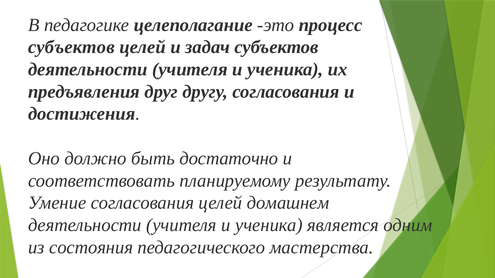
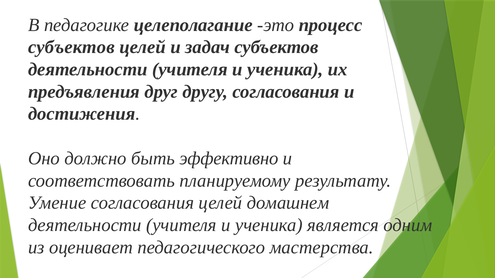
достаточно: достаточно -> эффективно (229, 159)
состояния: состояния -> оценивает (91, 248)
